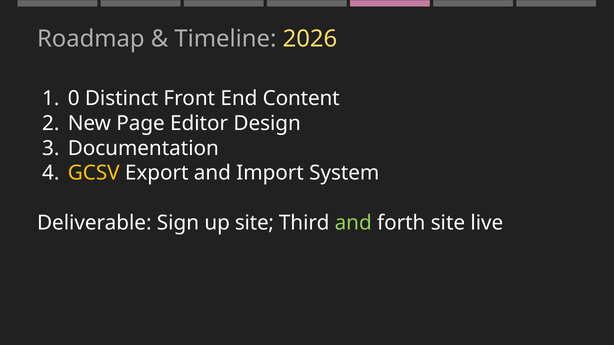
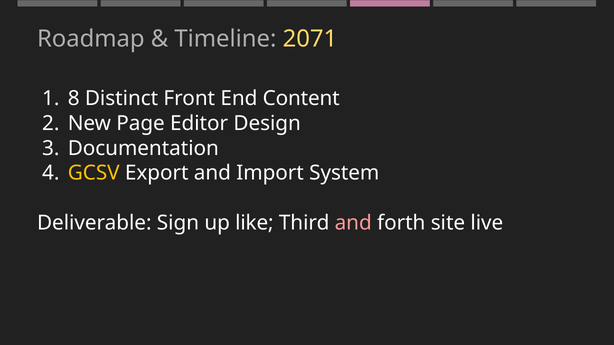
2026: 2026 -> 2071 (310, 39)
0: 0 -> 8 (74, 99)
up site: site -> like (254, 223)
and colour: light green -> pink (353, 223)
